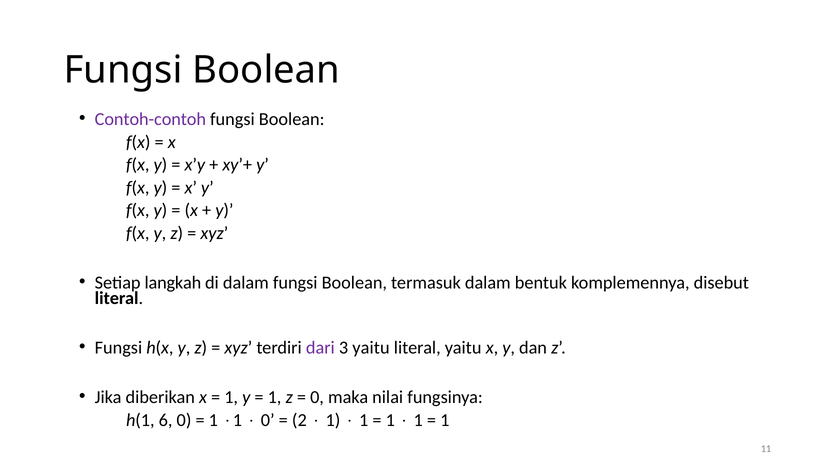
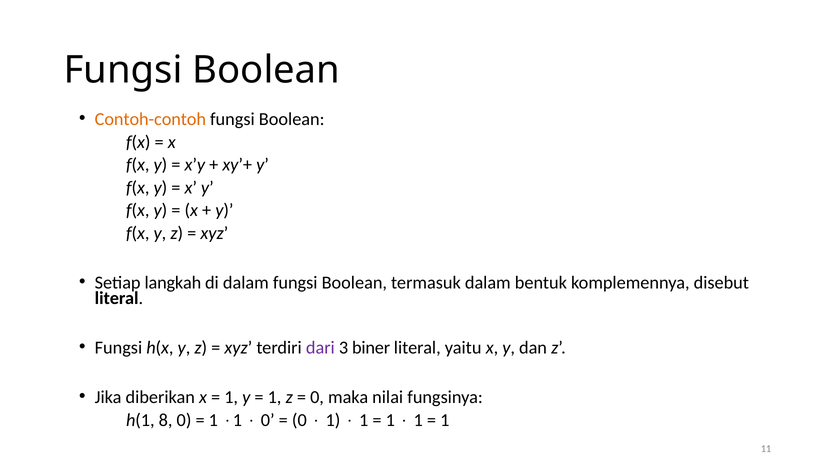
Contoh-contoh colour: purple -> orange (150, 119)
3 yaitu: yaitu -> biner (371, 348)
6: 6 -> 8 (166, 420)
2: 2 -> 0 (299, 420)
